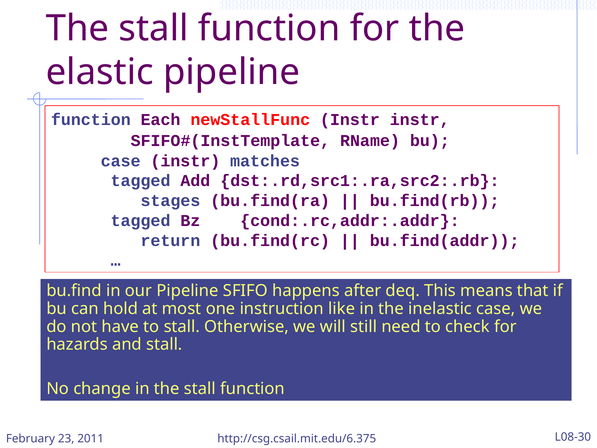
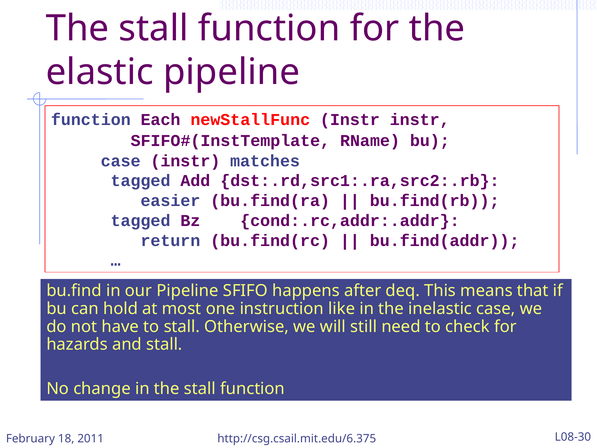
stages: stages -> easier (170, 201)
23: 23 -> 18 (66, 439)
